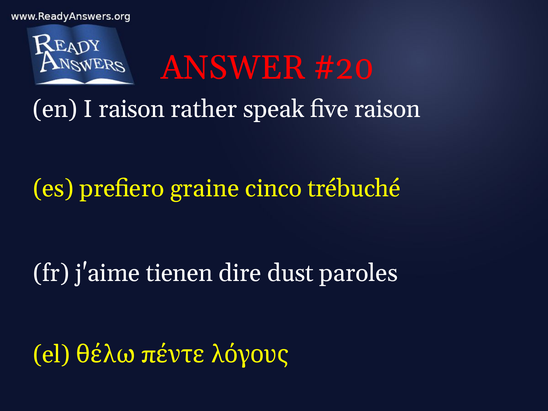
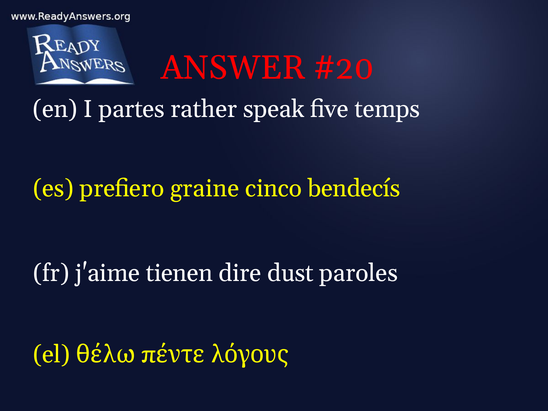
I raison: raison -> partes (132, 109)
five raison: raison -> temps (387, 109)
trébuché: trébuché -> bendecís (354, 189)
